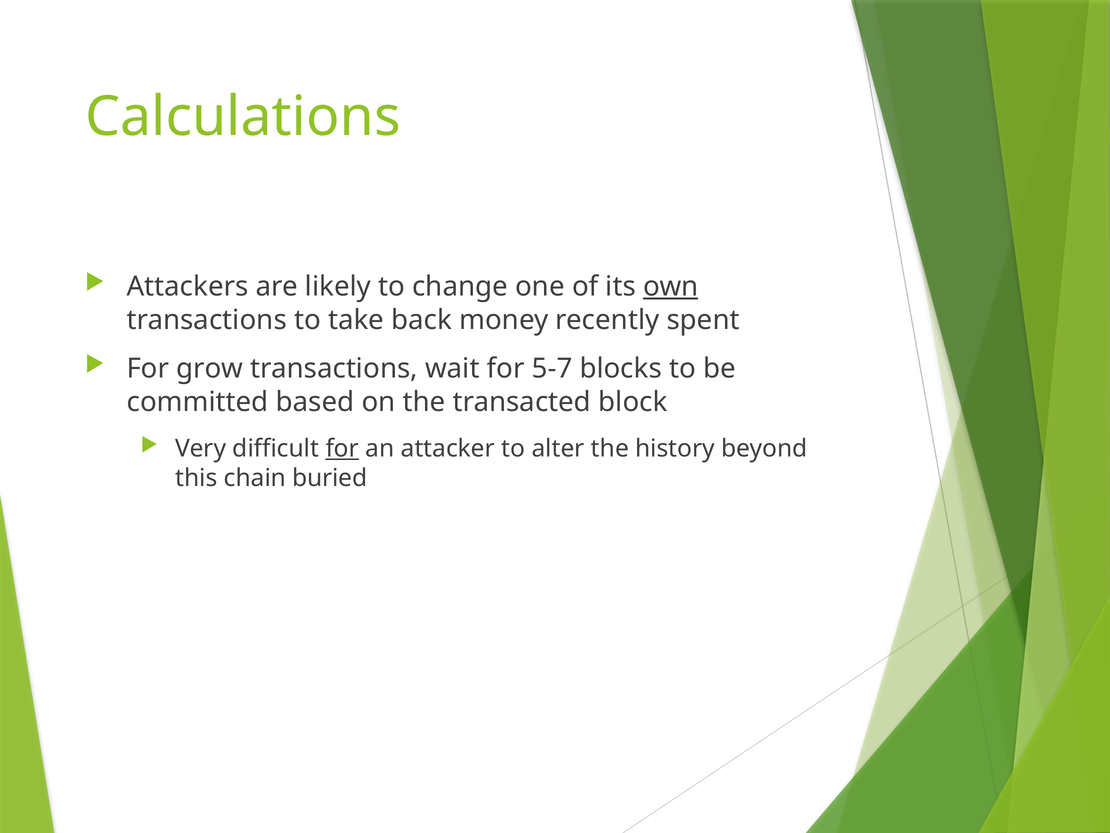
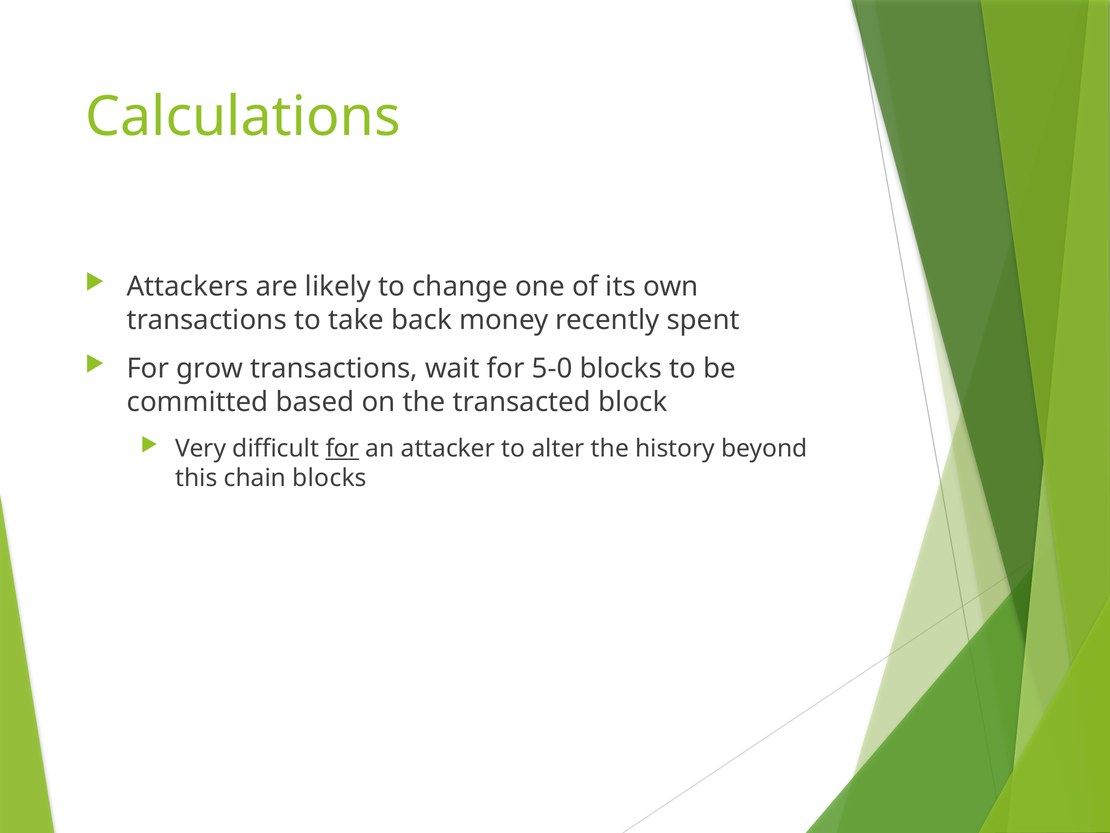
own underline: present -> none (671, 286)
5-7: 5-7 -> 5-0 (552, 368)
chain buried: buried -> blocks (330, 478)
